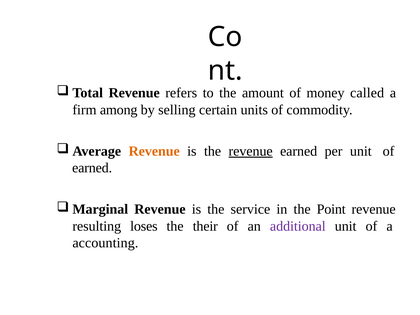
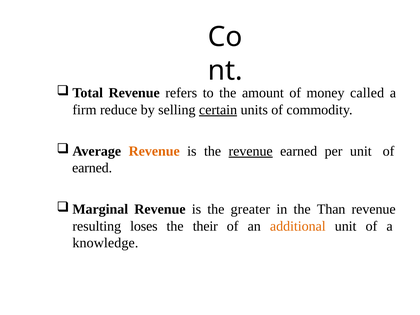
among: among -> reduce (119, 110)
certain underline: none -> present (218, 110)
service: service -> greater (250, 209)
Point: Point -> Than (331, 209)
additional colour: purple -> orange (298, 226)
accounting: accounting -> knowledge (105, 243)
